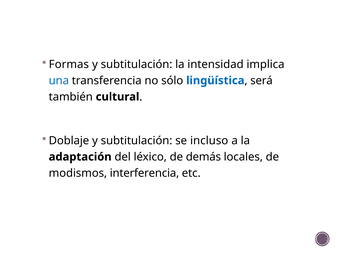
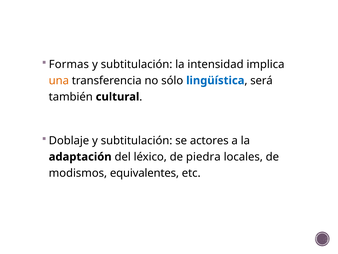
una colour: blue -> orange (59, 80)
incluso: incluso -> actores (209, 140)
demás: demás -> piedra (203, 157)
interferencia: interferencia -> equivalentes (144, 173)
